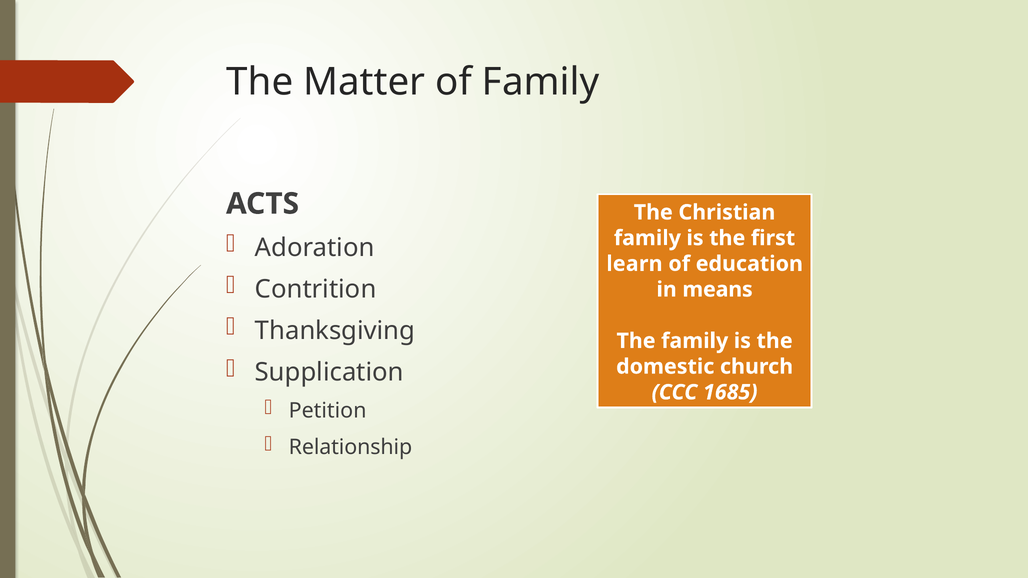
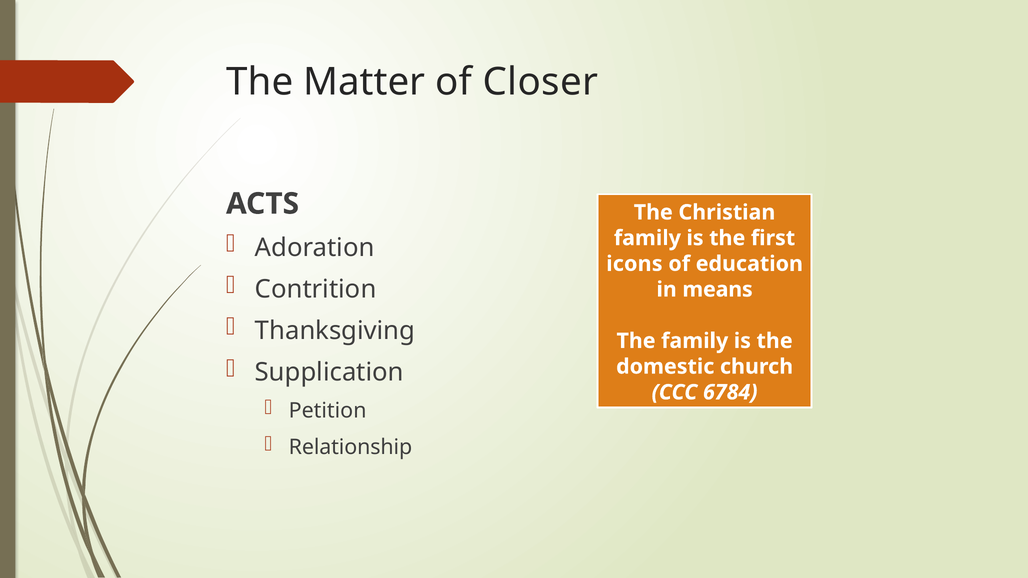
of Family: Family -> Closer (540, 82)
learn: learn -> icons (634, 264)
1685: 1685 -> 6784 (730, 392)
